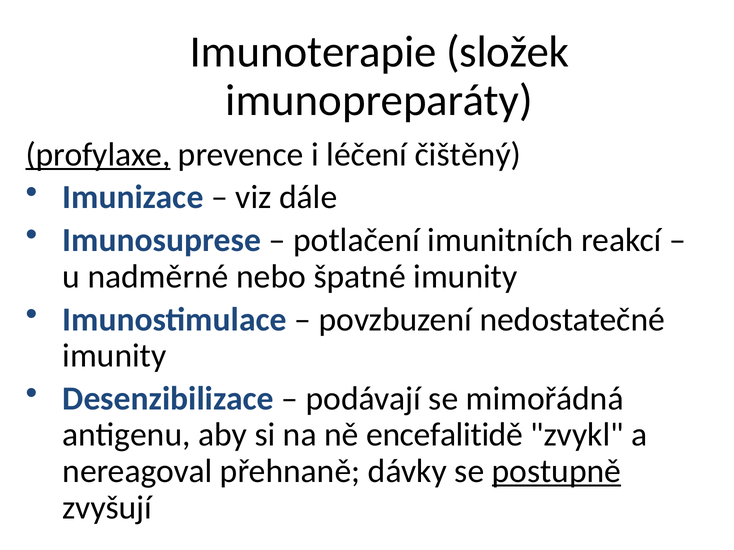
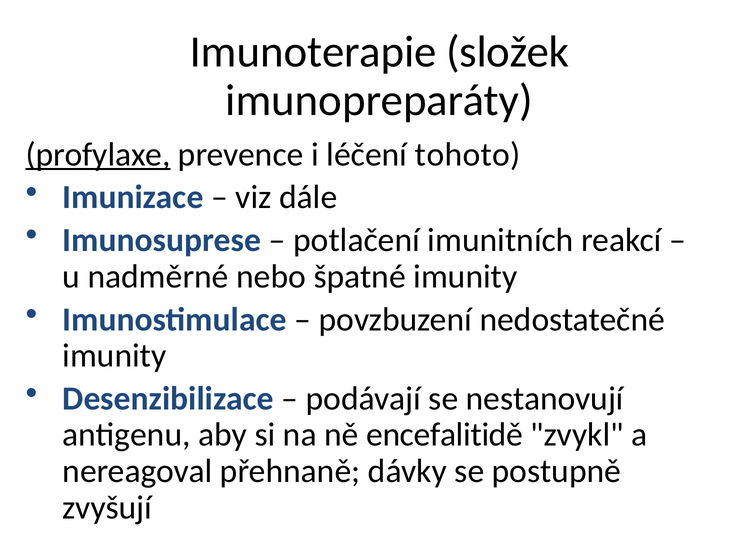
čištěný: čištěný -> tohoto (468, 155)
mimořádná: mimořádná -> nestanovují (545, 399)
postupně underline: present -> none (556, 472)
